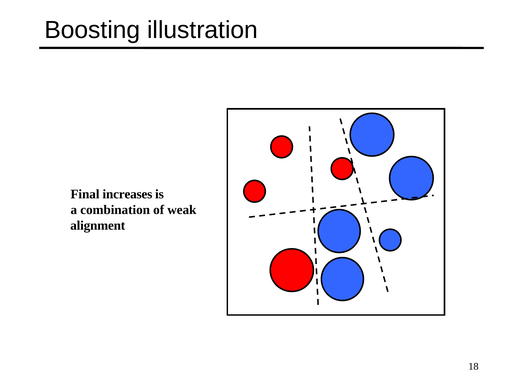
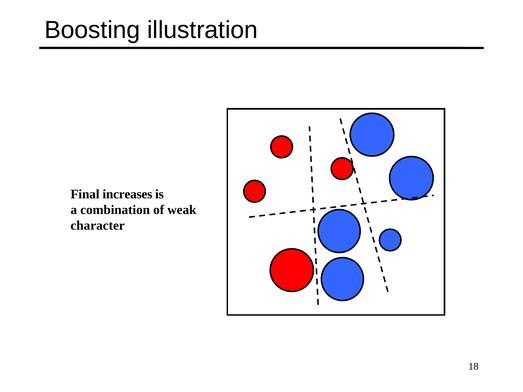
alignment: alignment -> character (98, 226)
